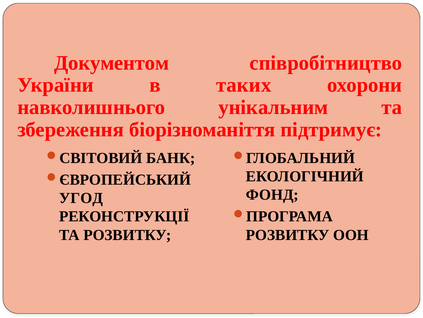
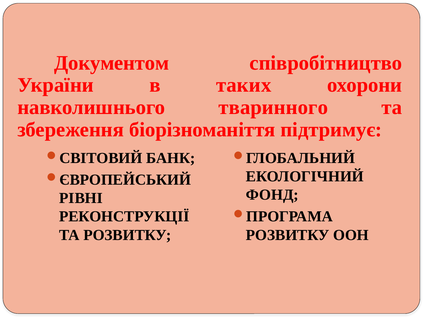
унікальним: унікальним -> тваринного (273, 107)
УГОД: УГОД -> РІВНІ (81, 198)
